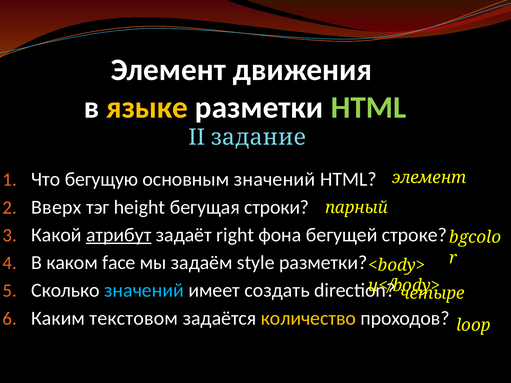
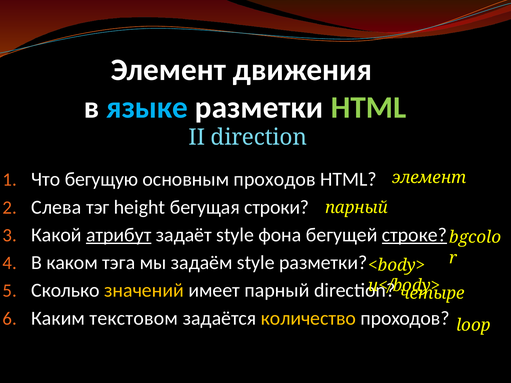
языке colour: yellow -> light blue (147, 107)
II задание: задание -> direction (259, 137)
основным значений: значений -> проходов (275, 179)
Вверх: Вверх -> Слева (56, 207)
задаёт right: right -> style (235, 235)
строке underline: none -> present (414, 235)
face: face -> тэга (119, 263)
значений colour: light blue -> yellow (144, 291)
имеет создать: создать -> парный (277, 291)
